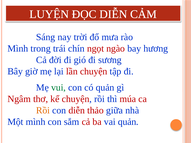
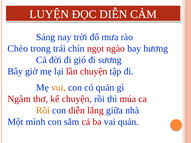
Mình: Mình -> Chèo (18, 49)
vui colour: green -> orange (58, 88)
thảo: thảo -> lắng (95, 111)
